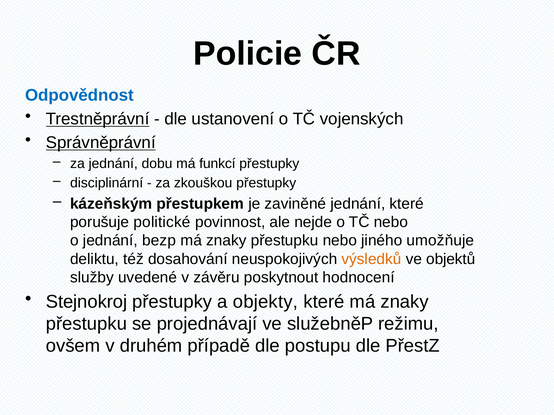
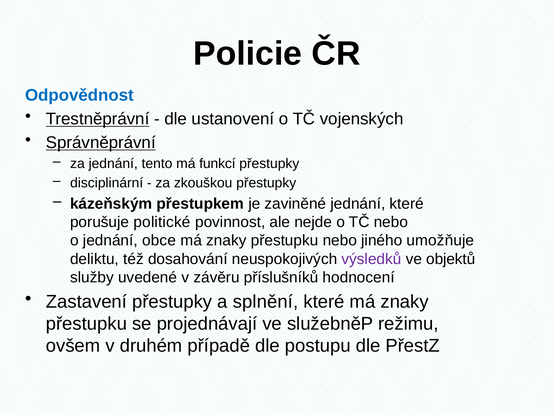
dobu: dobu -> tento (157, 164)
bezp: bezp -> obce (159, 241)
výsledků colour: orange -> purple (371, 259)
poskytnout: poskytnout -> příslušníků (281, 278)
Stejnokroj: Stejnokroj -> Zastavení (86, 302)
objekty: objekty -> splnění (265, 302)
